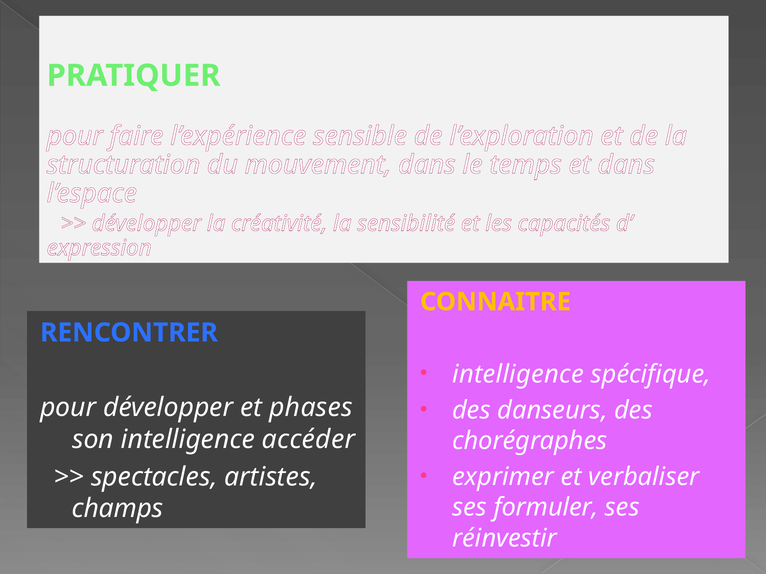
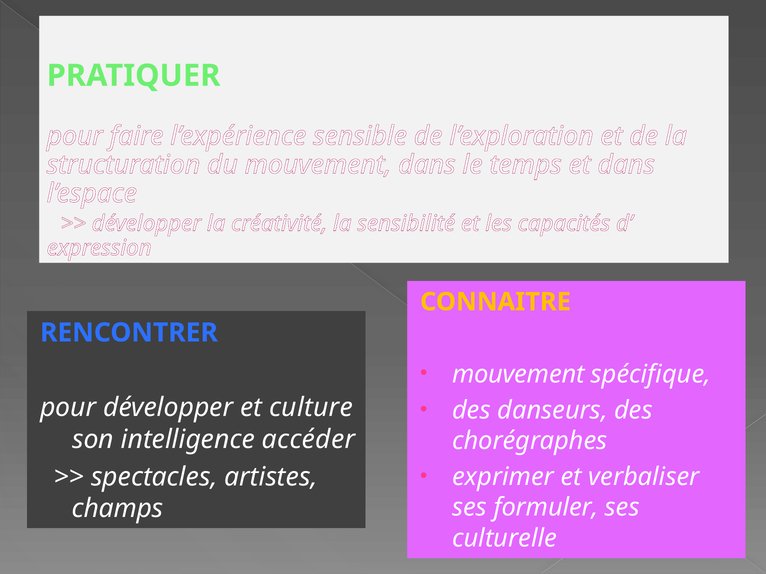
intelligence: intelligence -> mouvement (518, 374)
phases: phases -> culture (311, 408)
réinvestir: réinvestir -> culturelle (505, 539)
